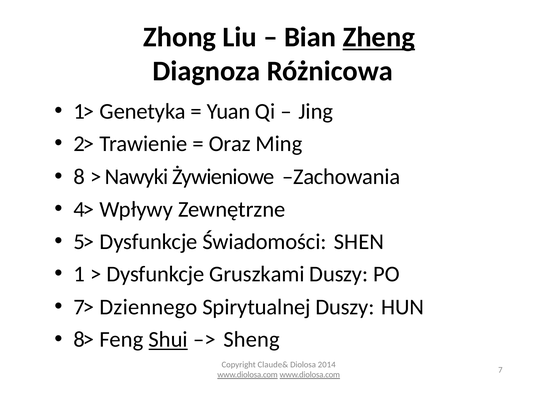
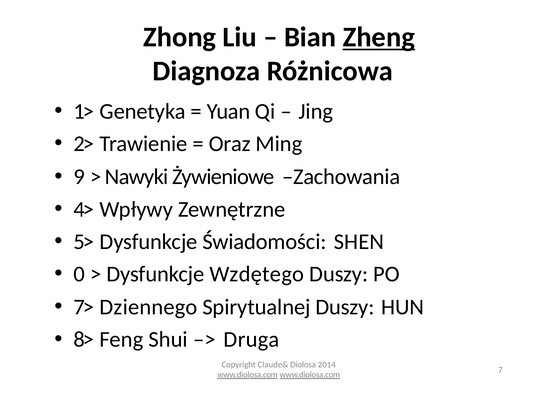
8: 8 -> 9 (79, 177)
1: 1 -> 0 (79, 275)
Gruszkami: Gruszkami -> Wzdętego (257, 275)
Shui underline: present -> none (168, 340)
Sheng: Sheng -> Druga (252, 340)
